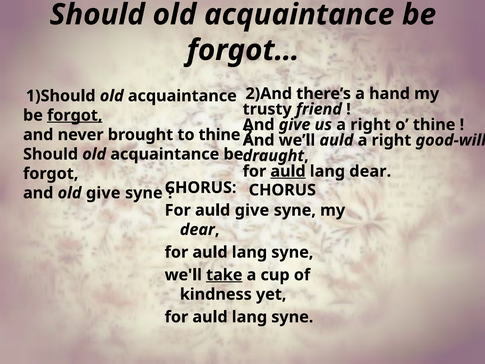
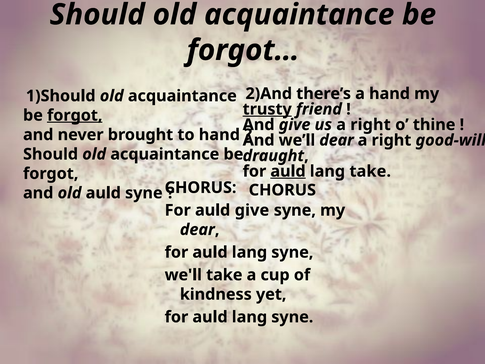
trusty underline: none -> present (267, 109)
to thine: thine -> hand (219, 135)
we’ll auld: auld -> dear (337, 140)
lang dear: dear -> take (370, 171)
old give: give -> auld (103, 193)
take underline: present -> none (224, 275)
